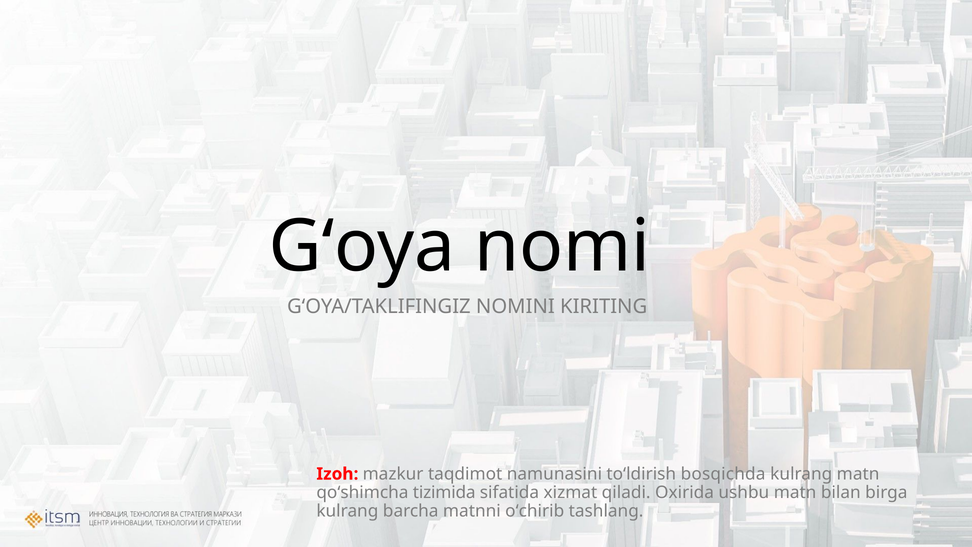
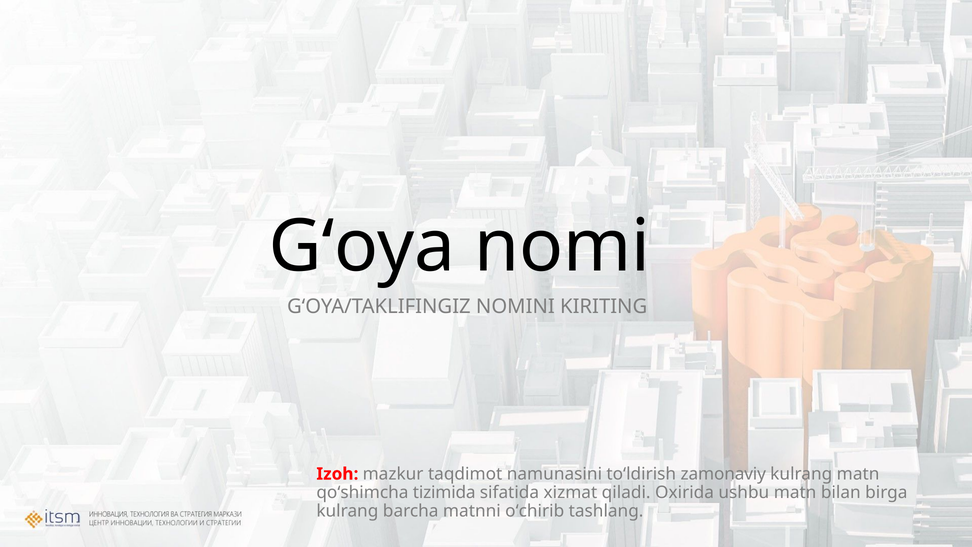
bosqichda: bosqichda -> zamonaviy (723, 474)
